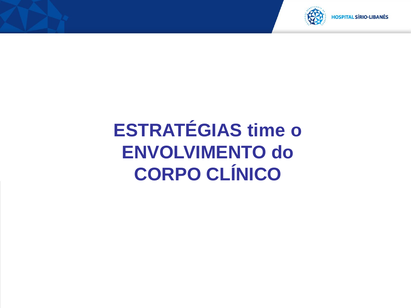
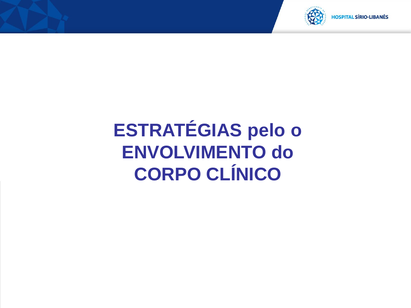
time: time -> pelo (266, 131)
